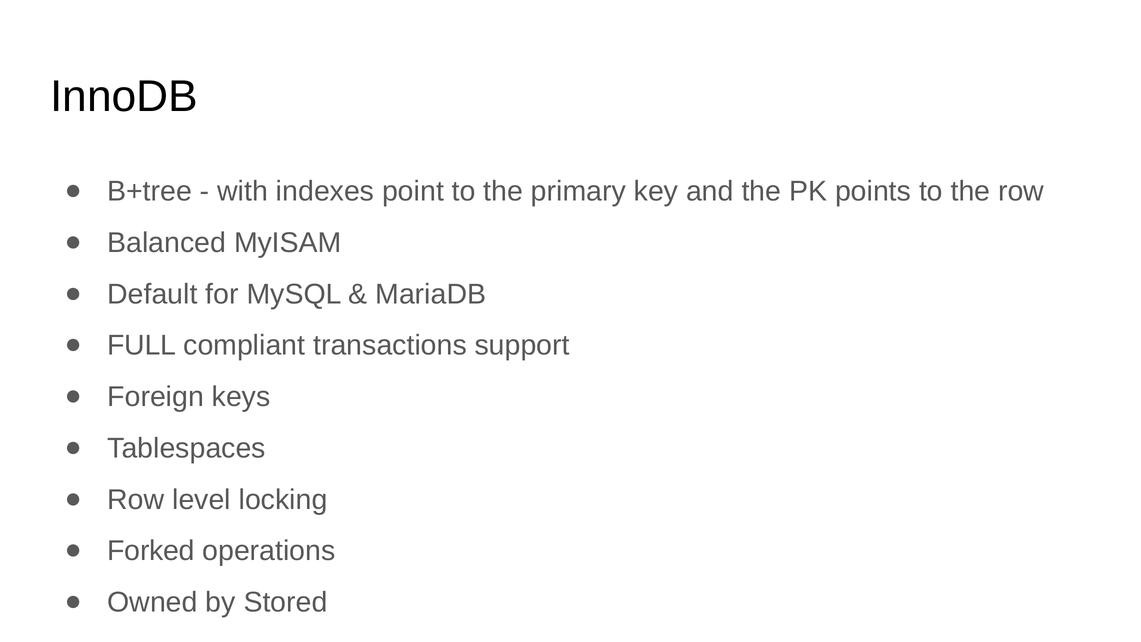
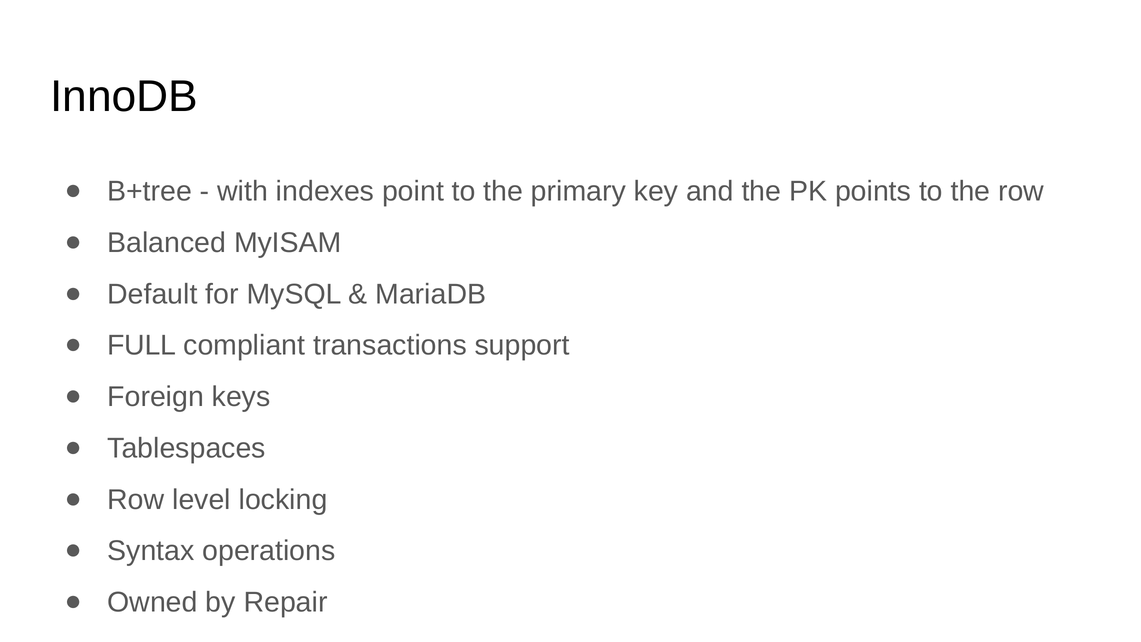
Forked: Forked -> Syntax (151, 551)
Stored: Stored -> Repair (286, 602)
